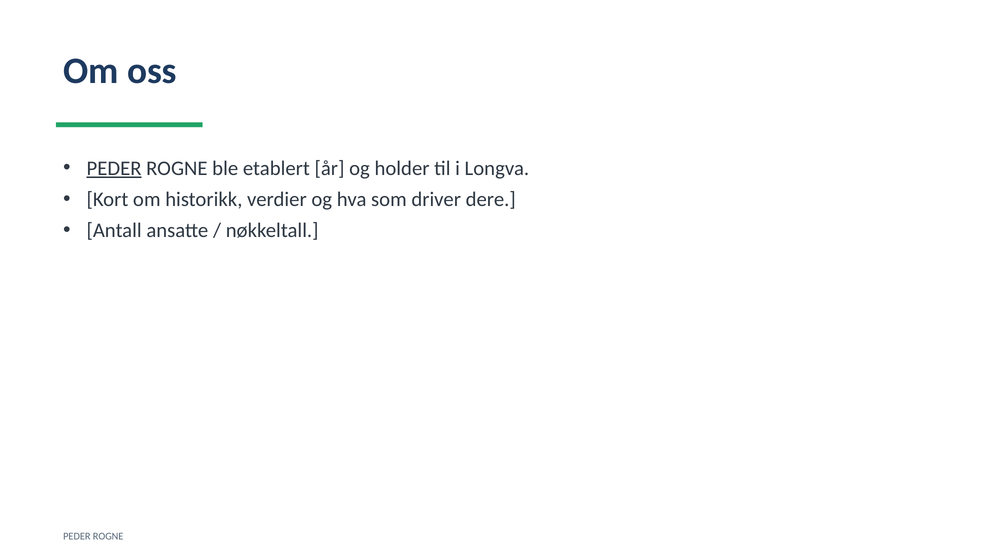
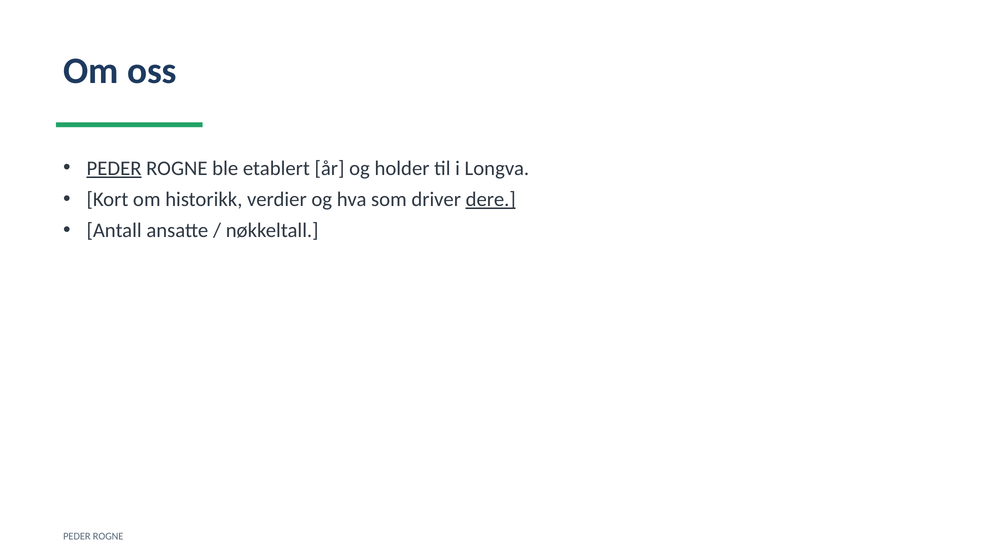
dere underline: none -> present (491, 199)
